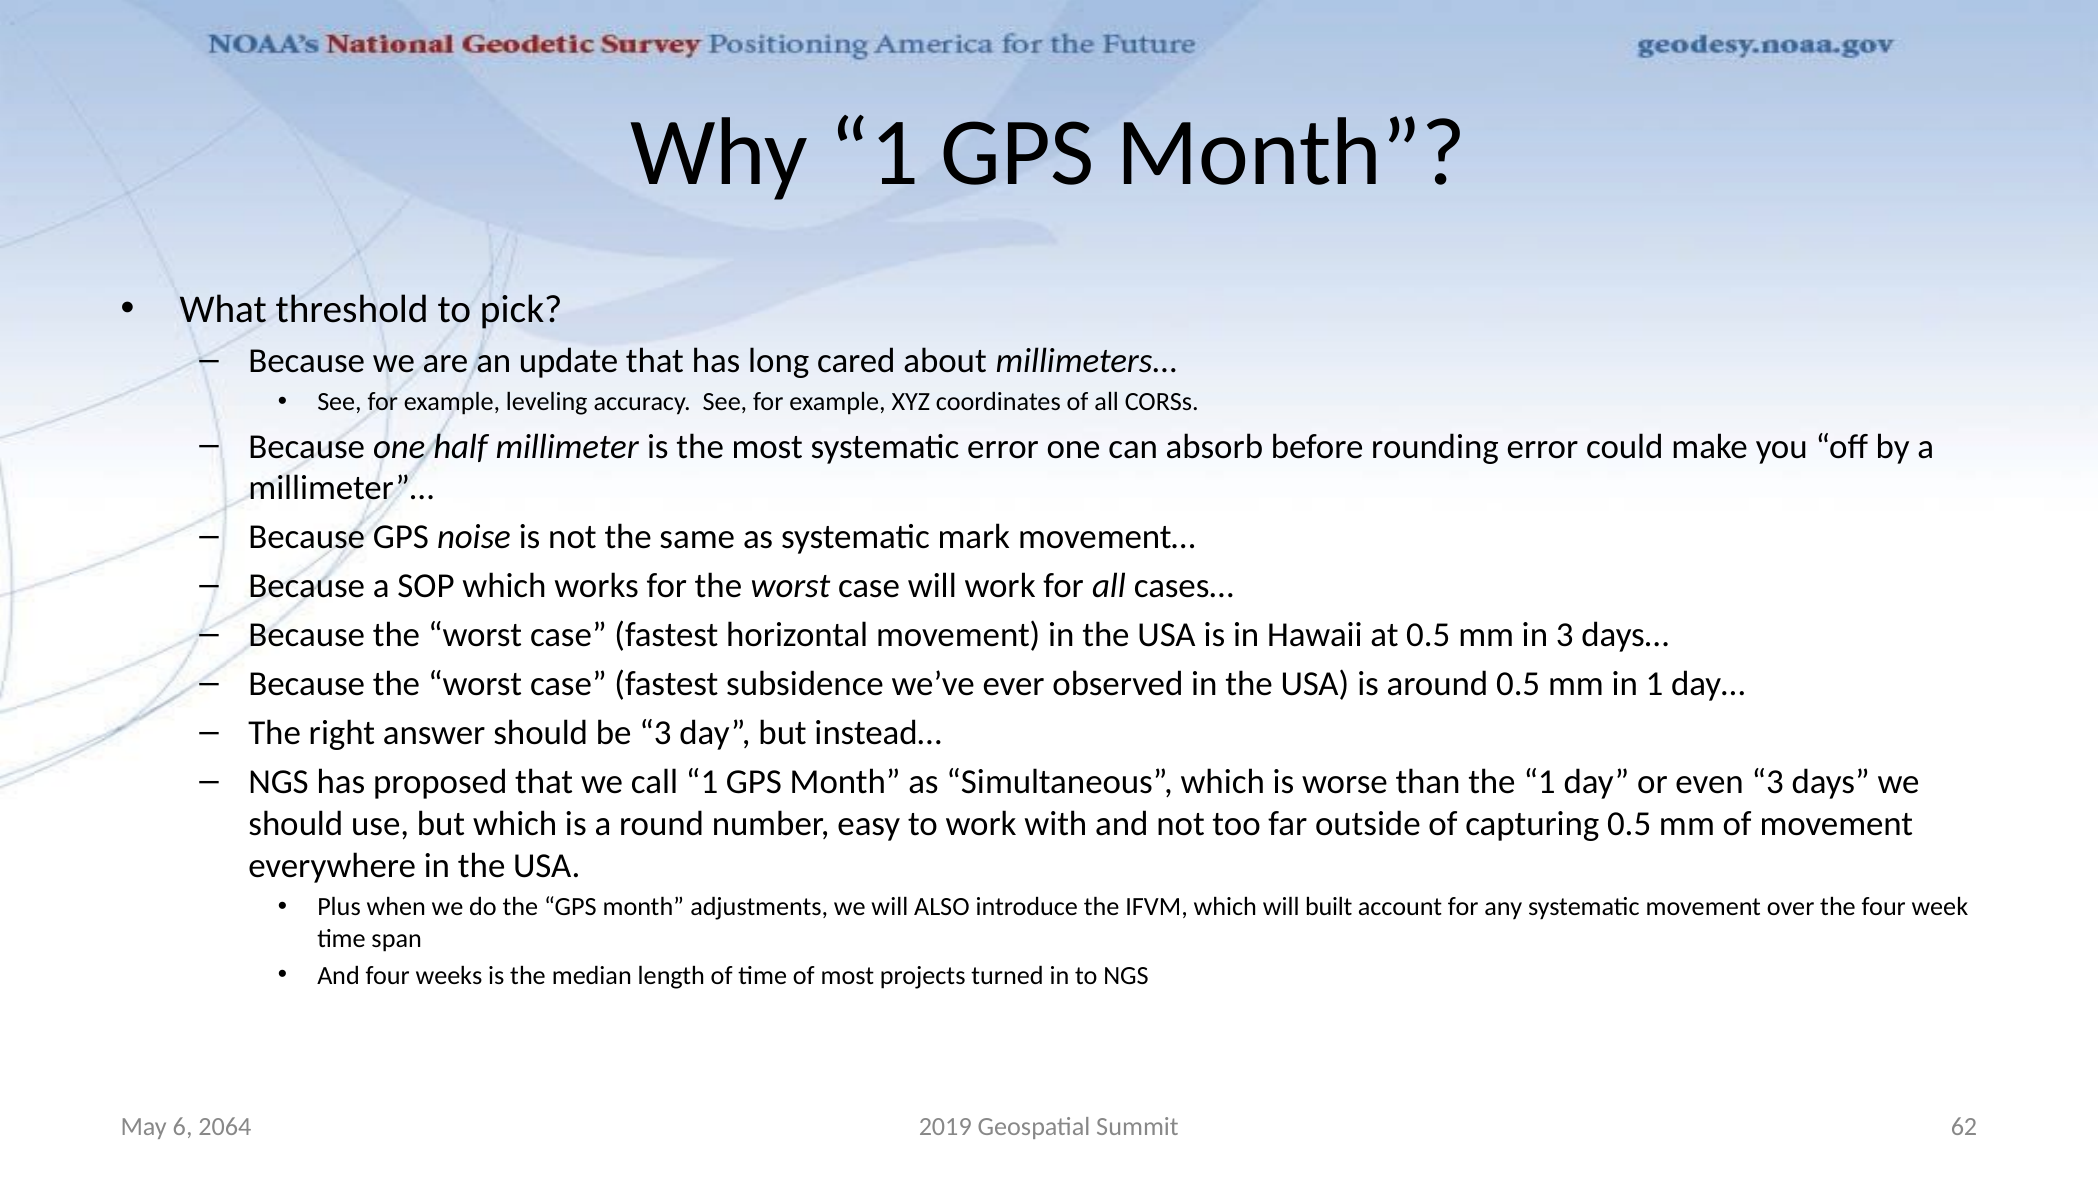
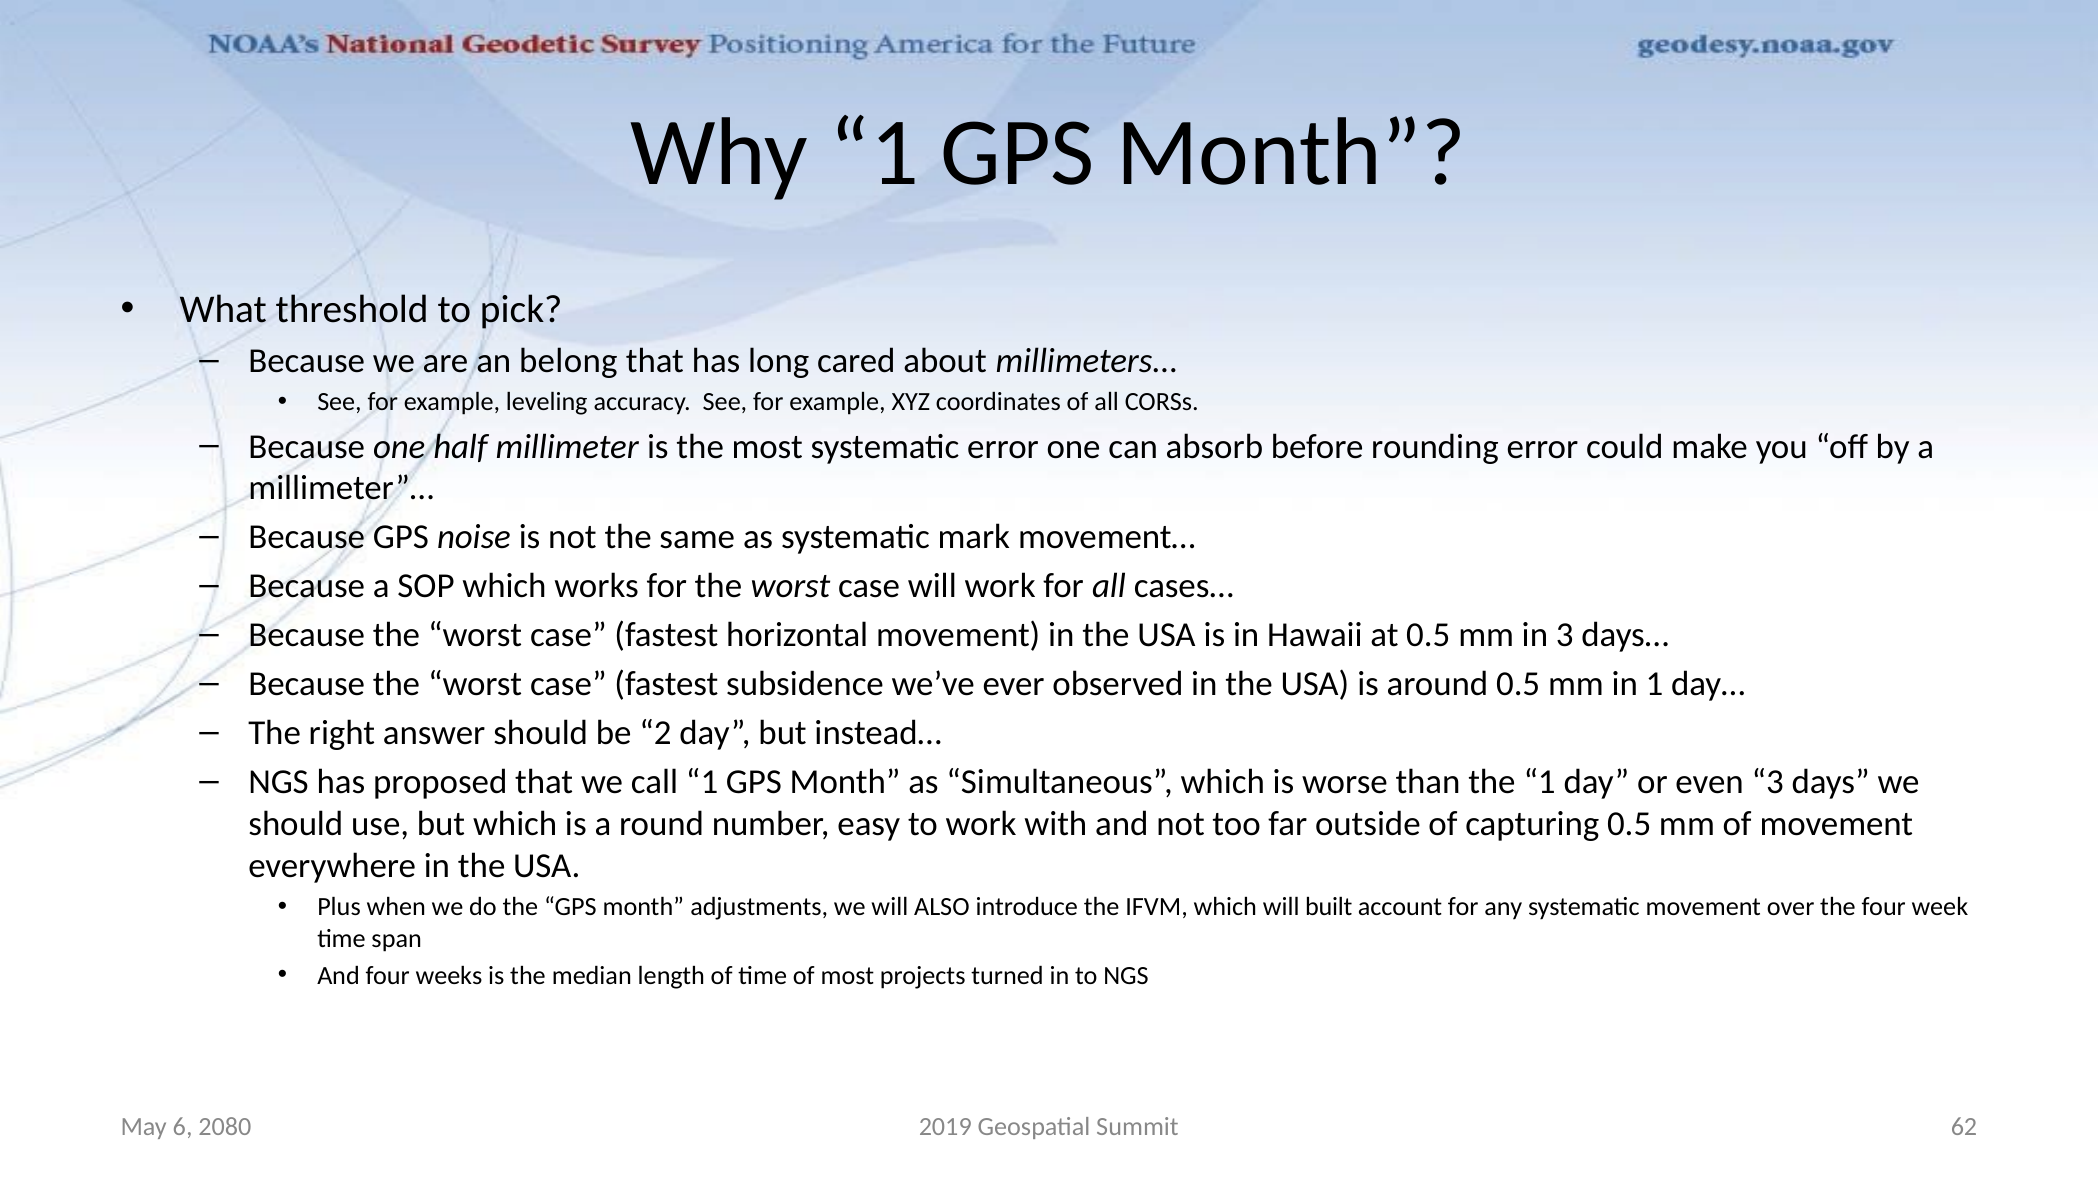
update: update -> belong (568, 361)
be 3: 3 -> 2 (656, 733)
2064: 2064 -> 2080 (225, 1127)
